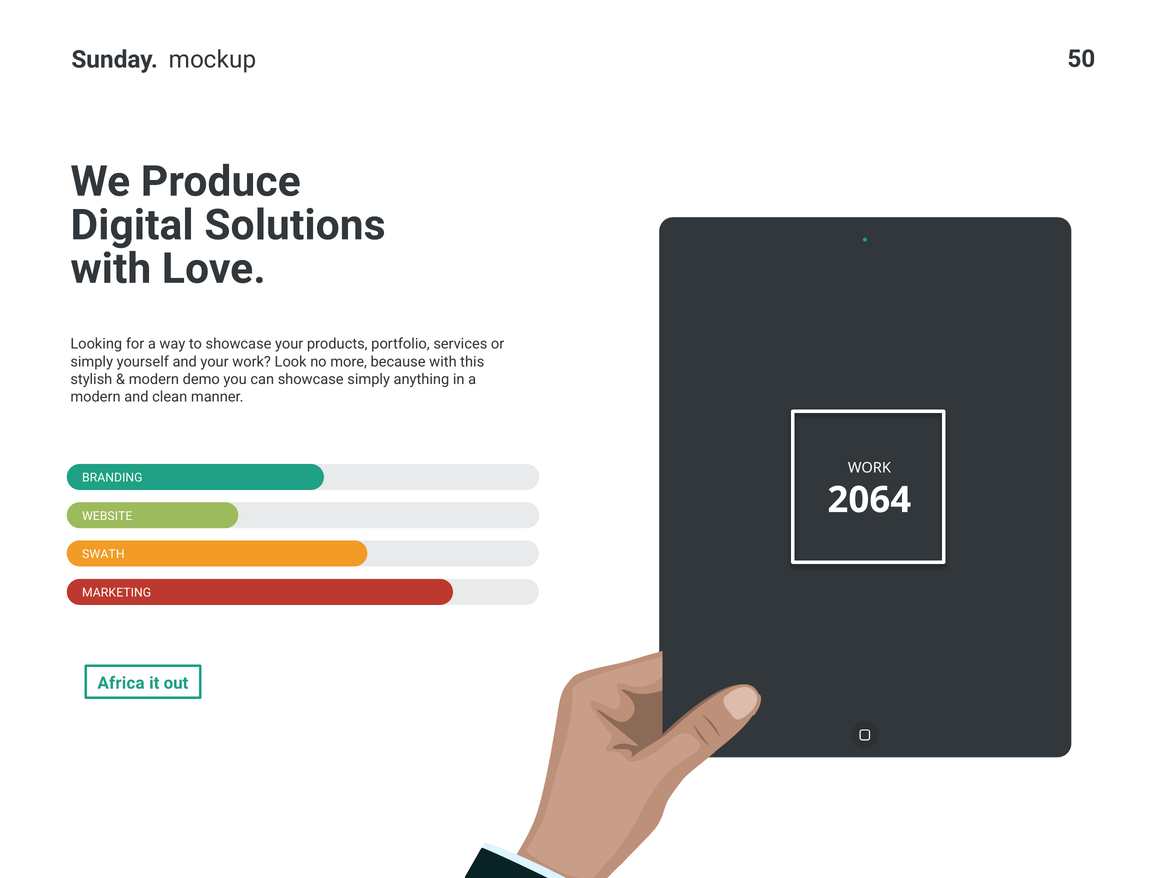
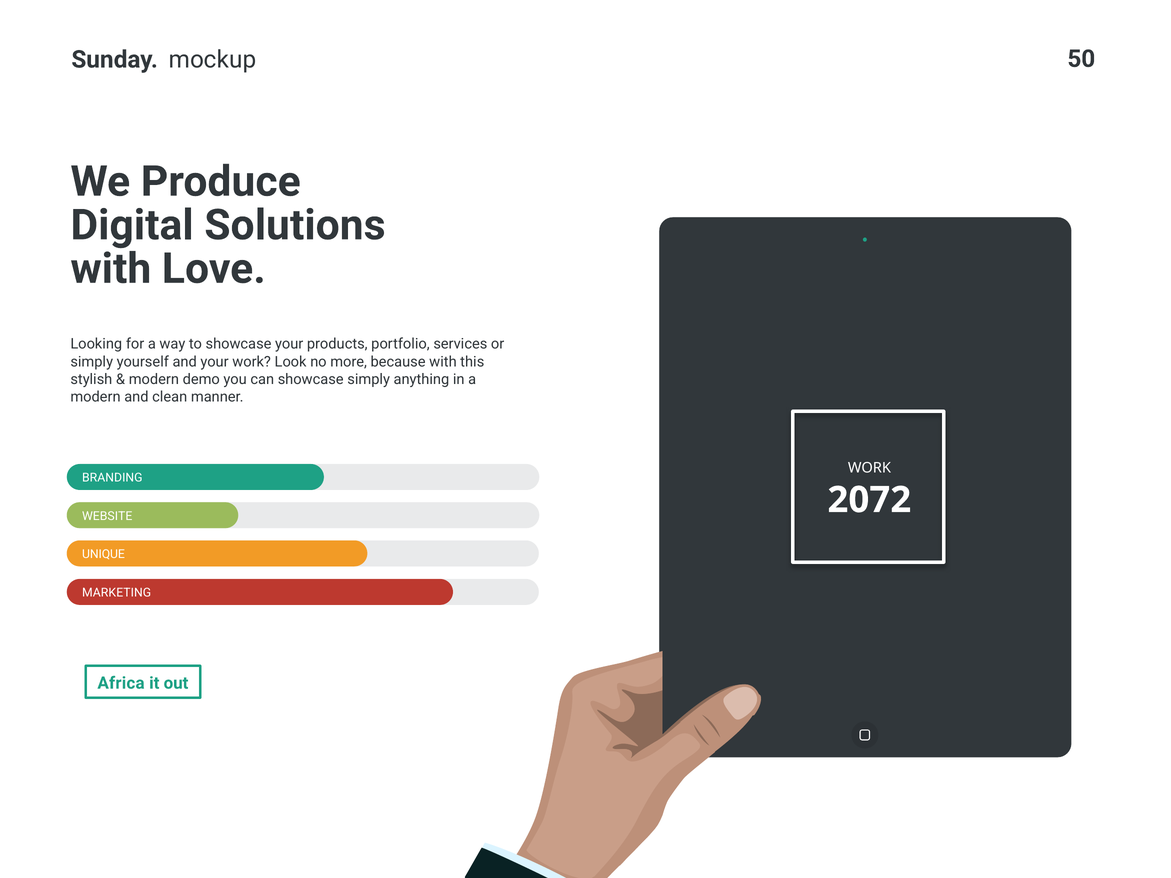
2064: 2064 -> 2072 (869, 500)
SWATH: SWATH -> UNIQUE (103, 554)
